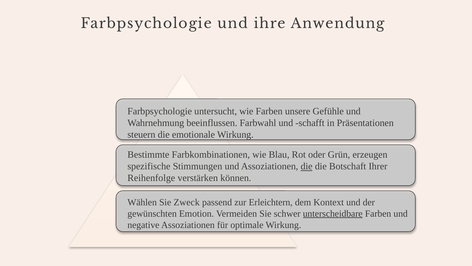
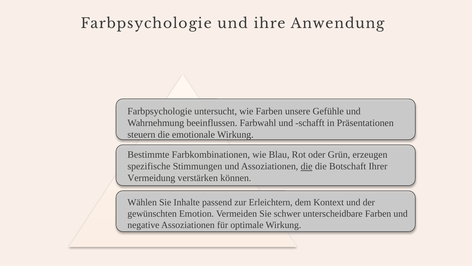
Reihenfolge: Reihenfolge -> Vermeidung (151, 178)
Zweck: Zweck -> Inhalte (187, 202)
unterscheidbare underline: present -> none (333, 213)
